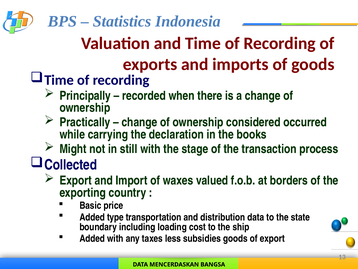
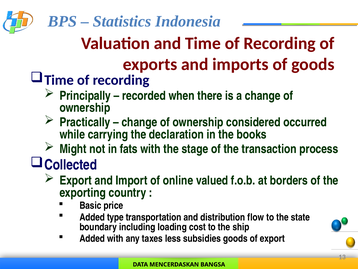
still: still -> fats (129, 149)
waxes: waxes -> online (178, 180)
distribution data: data -> flow (256, 217)
